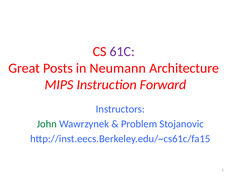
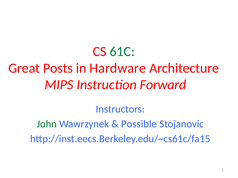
61C colour: purple -> green (122, 52)
Neumann: Neumann -> Hardware (118, 68)
Problem: Problem -> Possible (139, 124)
